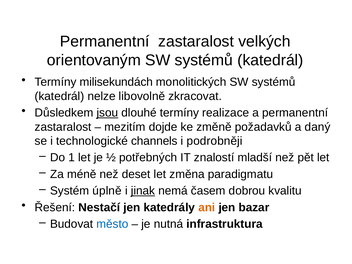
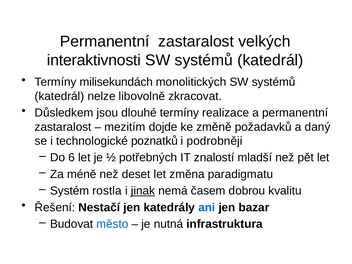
orientovaným: orientovaným -> interaktivnosti (94, 60)
jsou underline: present -> none (107, 113)
channels: channels -> poznatků (154, 141)
1: 1 -> 6 (72, 158)
úplně: úplně -> rostla (107, 191)
ani colour: orange -> blue (207, 207)
